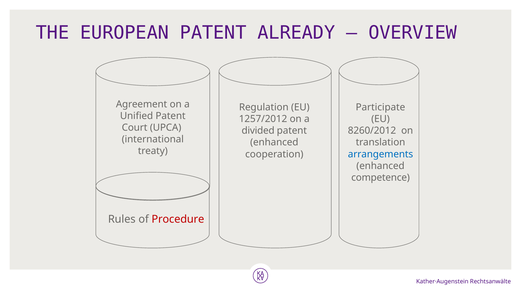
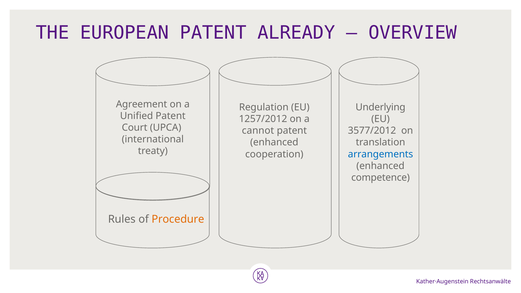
Participate: Participate -> Underlying (381, 107)
divided: divided -> cannot (258, 131)
8260/2012: 8260/2012 -> 3577/2012 (372, 131)
Procedure colour: red -> orange (178, 219)
